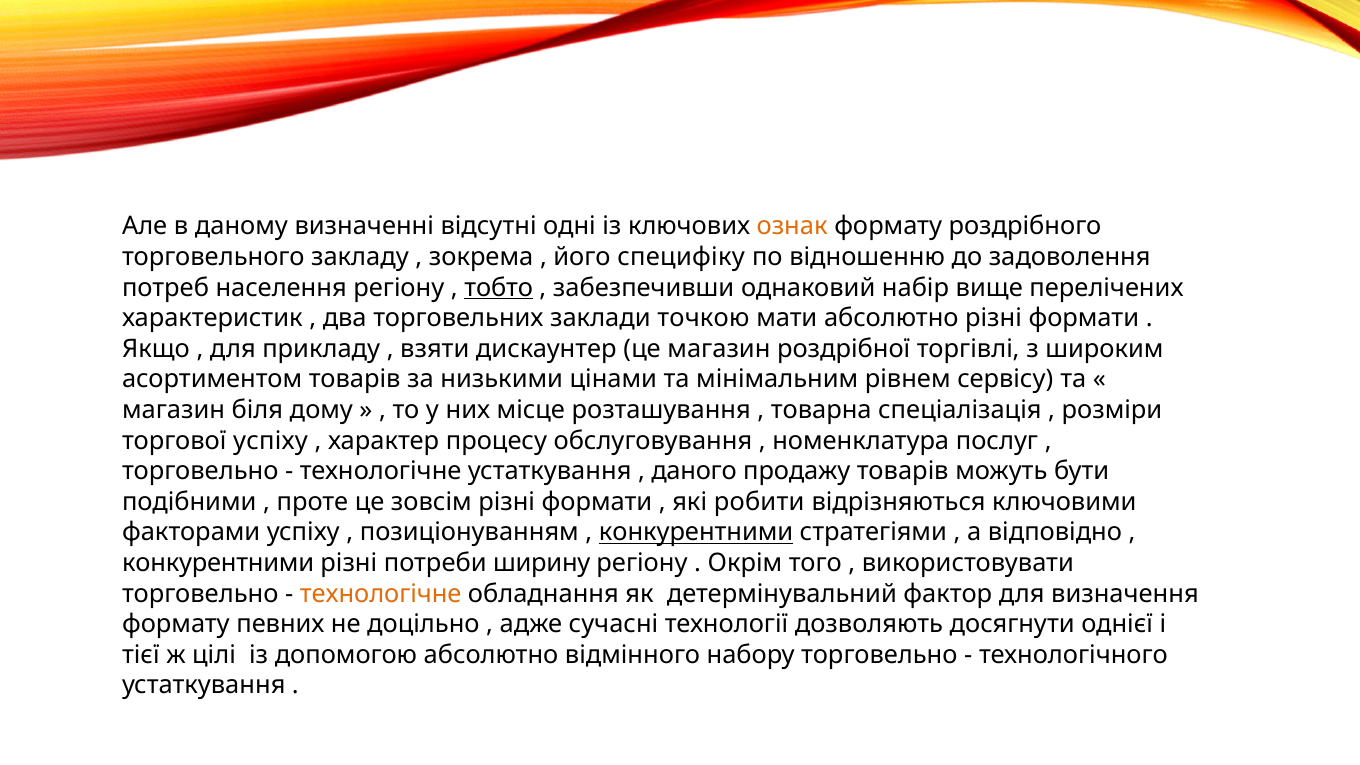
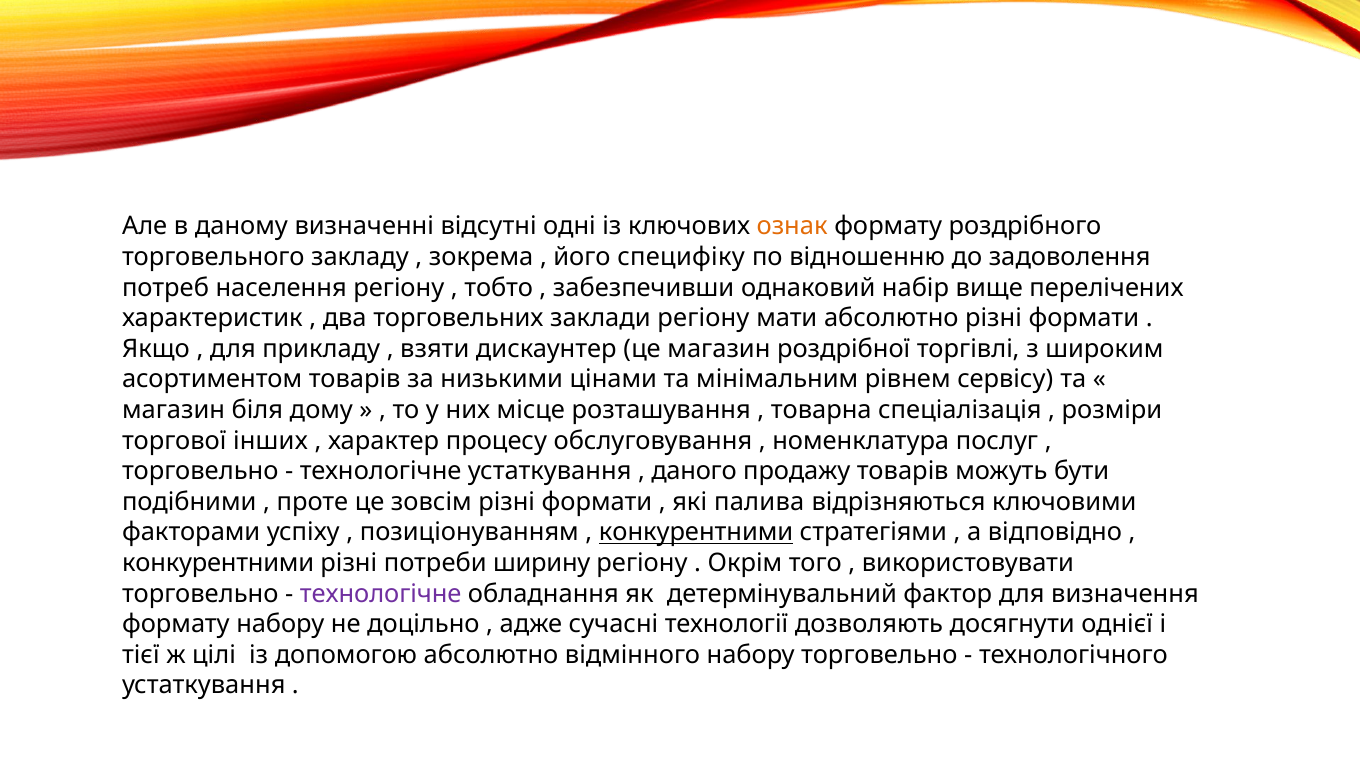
тобто underline: present -> none (499, 288)
заклади точкою: точкою -> регіону (703, 318)
торгової успіху: успіху -> інших (270, 441)
робити: робити -> палива (759, 502)
технологічне colour: orange -> purple (381, 594)
формату певних: певних -> набору (280, 624)
